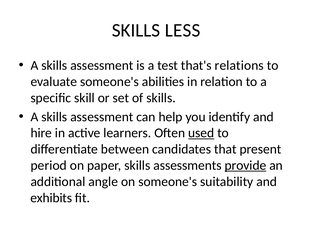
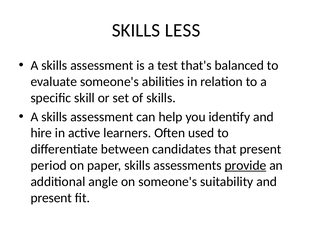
relations: relations -> balanced (239, 65)
used underline: present -> none (201, 133)
exhibits: exhibits -> present (51, 198)
